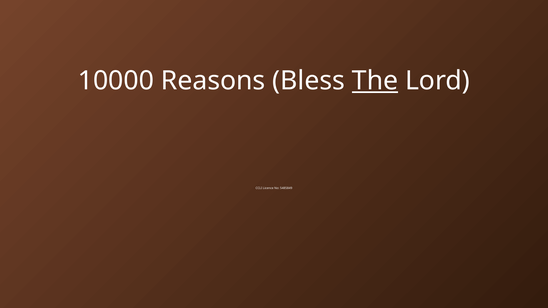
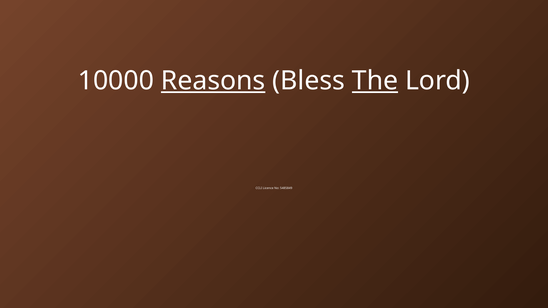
Reasons underline: none -> present (213, 81)
